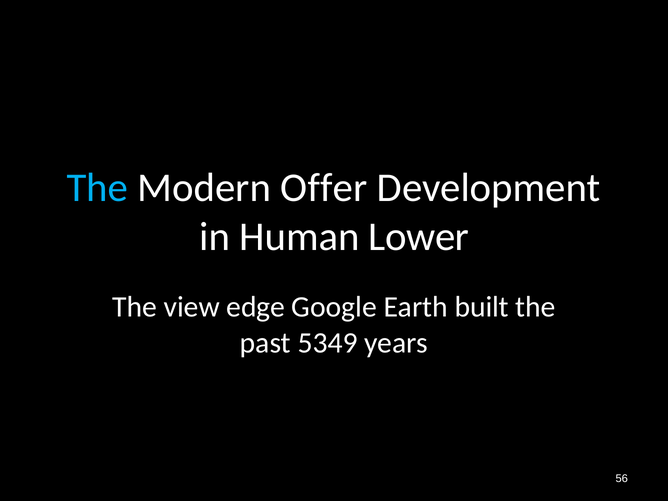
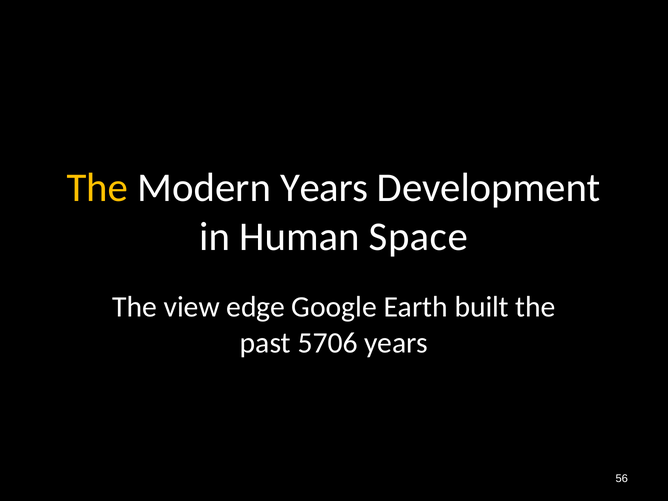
The colour: light blue -> yellow (97, 188)
Modern Offer: Offer -> Years (324, 188)
Lower: Lower -> Space (418, 237)
5349: 5349 -> 5706 (328, 343)
